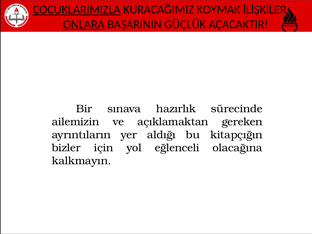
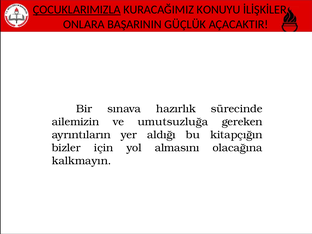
KOYMAK: KOYMAK -> KONUYU (219, 10)
ONLARA underline: present -> none (84, 24)
açıklamaktan: açıklamaktan -> umutsuzluğa (173, 122)
eğlenceli: eğlenceli -> almasını (177, 148)
